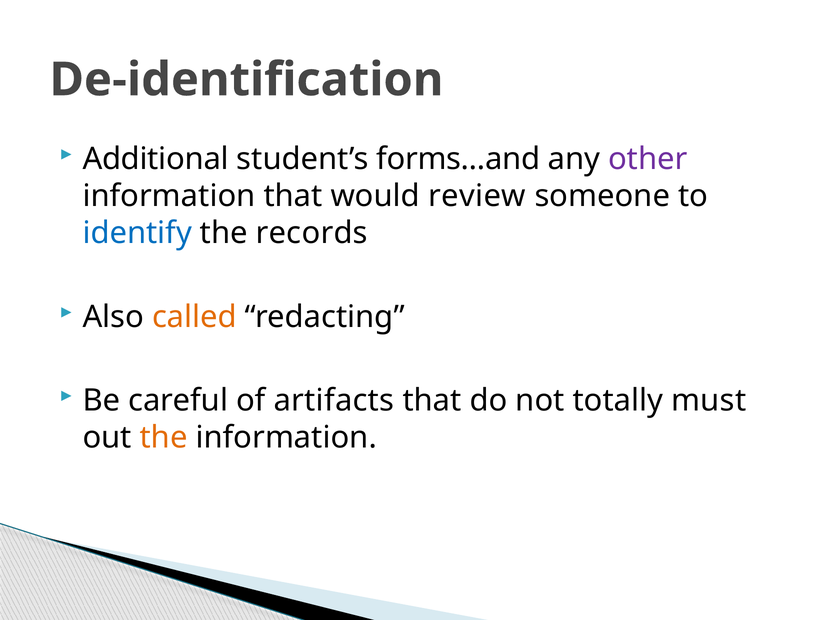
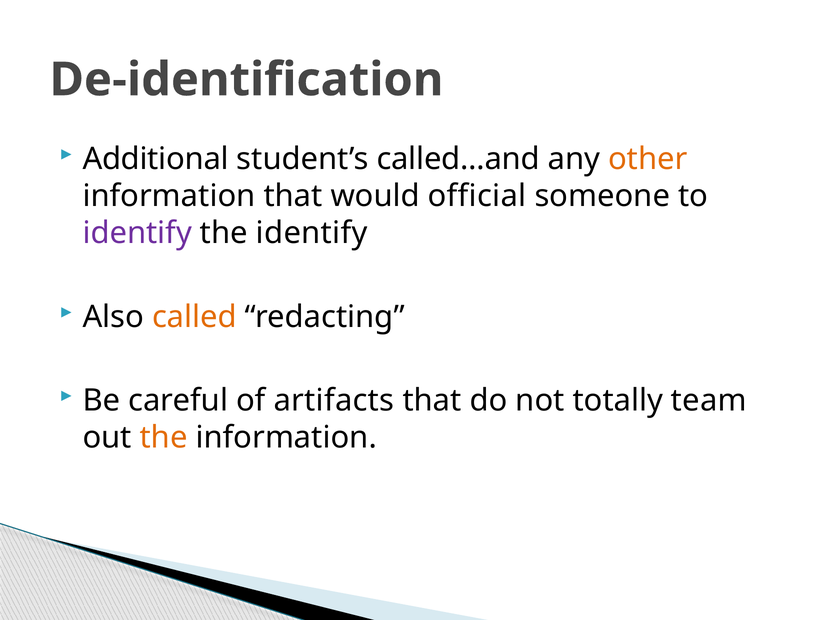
forms…and: forms…and -> called…and (458, 159)
other colour: purple -> orange (648, 159)
review: review -> official (477, 196)
identify colour: blue -> purple (137, 233)
the records: records -> identify (312, 233)
must: must -> team (709, 401)
